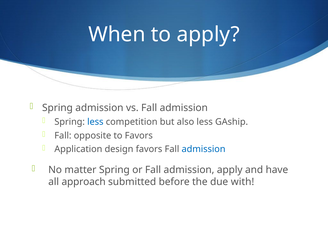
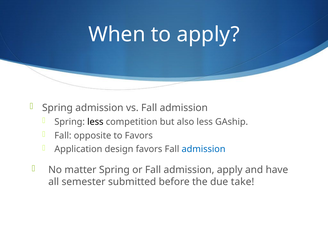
less colour: blue -> black (95, 122)
approach: approach -> semester (84, 182)
with: with -> take (243, 182)
